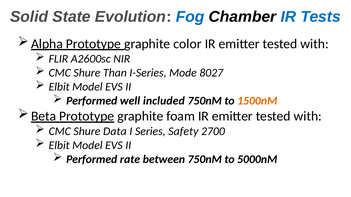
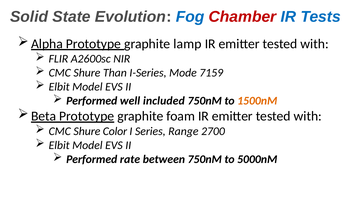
Chamber colour: black -> red (242, 17)
color: color -> lamp (187, 44)
8027: 8027 -> 7159 (211, 73)
Data: Data -> Color (115, 132)
Safety: Safety -> Range (183, 132)
